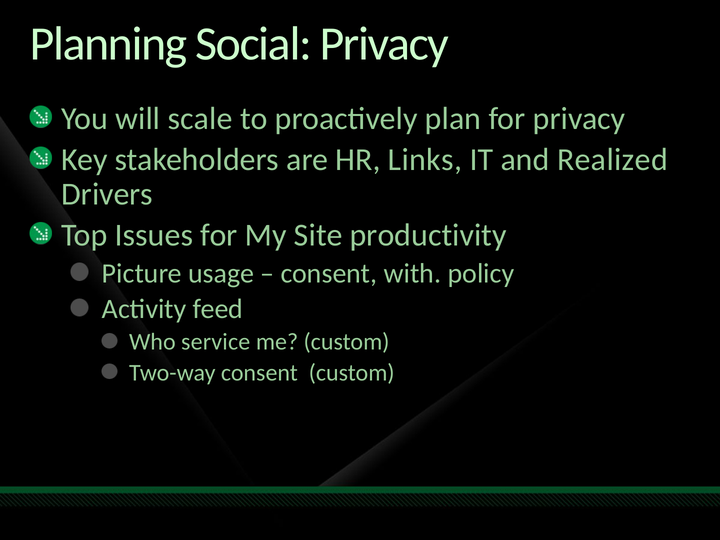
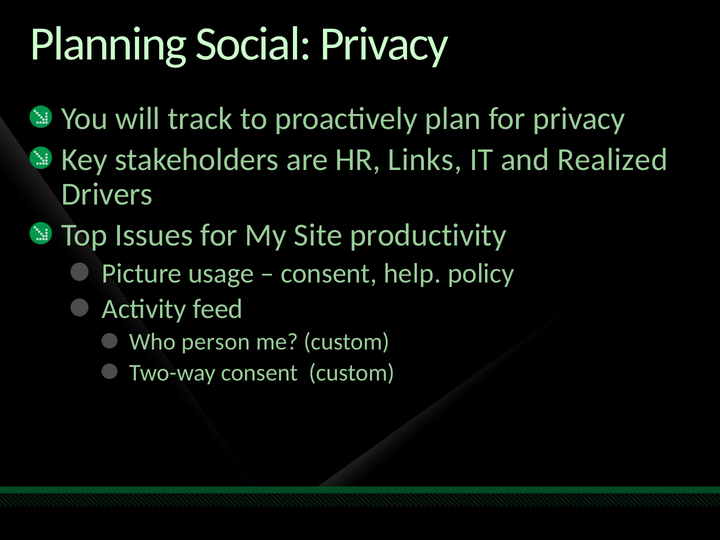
scale: scale -> track (200, 119)
with: with -> help (412, 273)
service: service -> person (216, 342)
